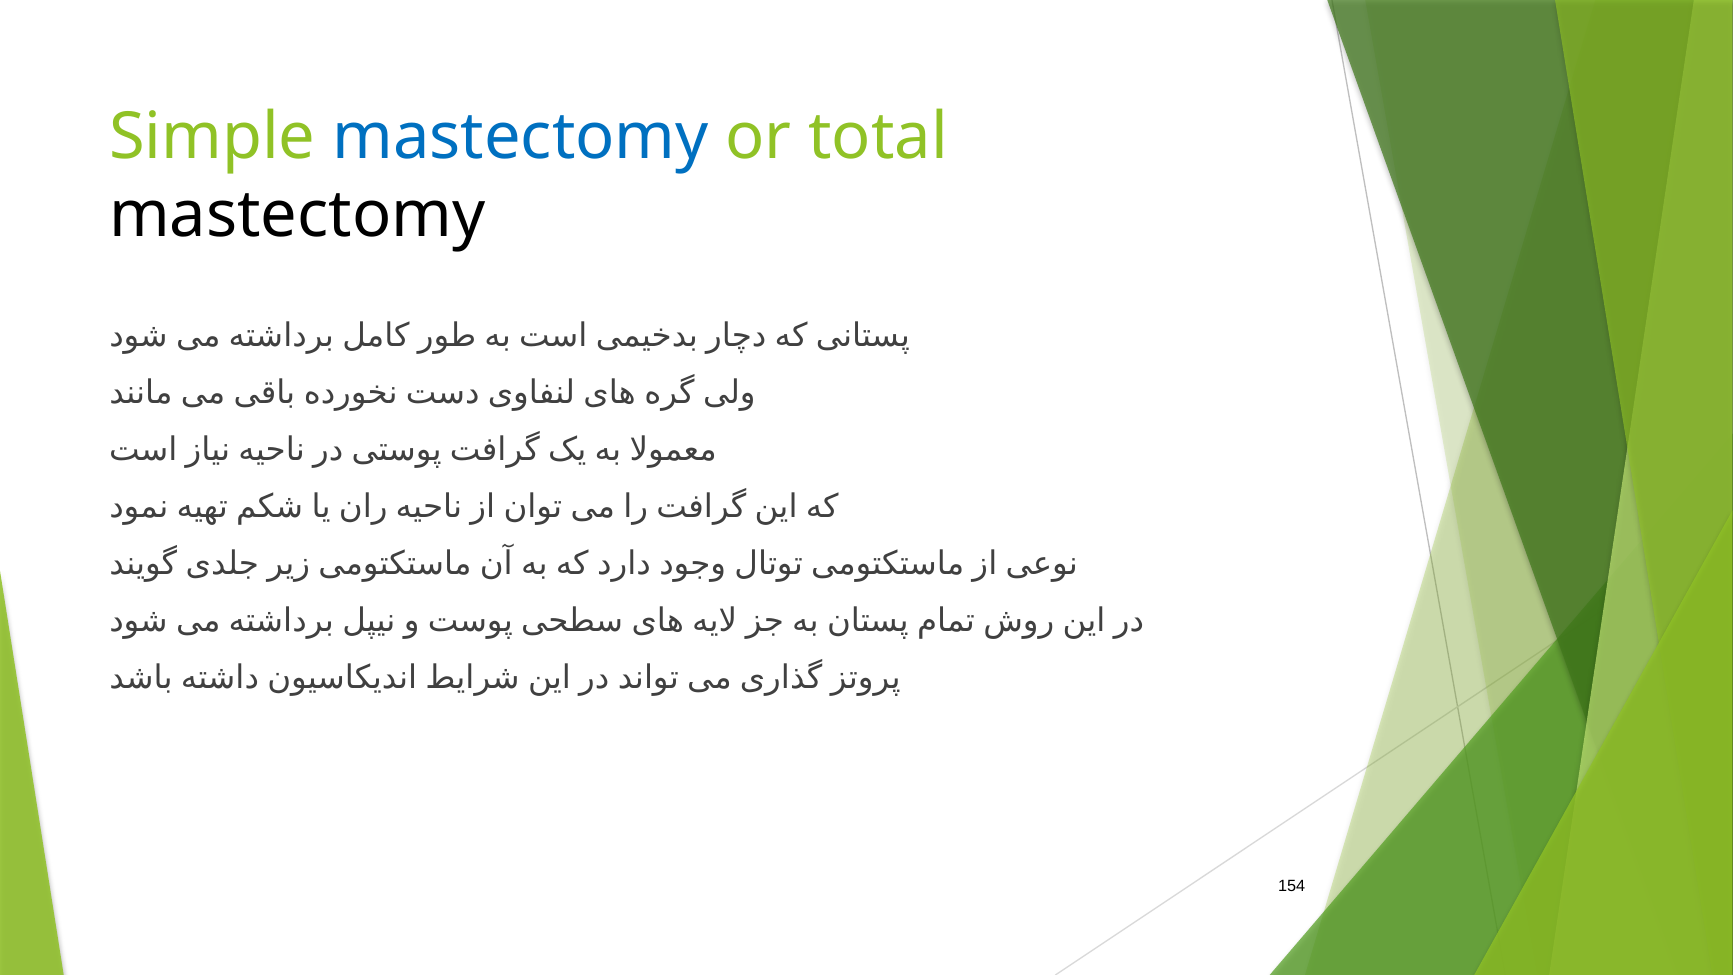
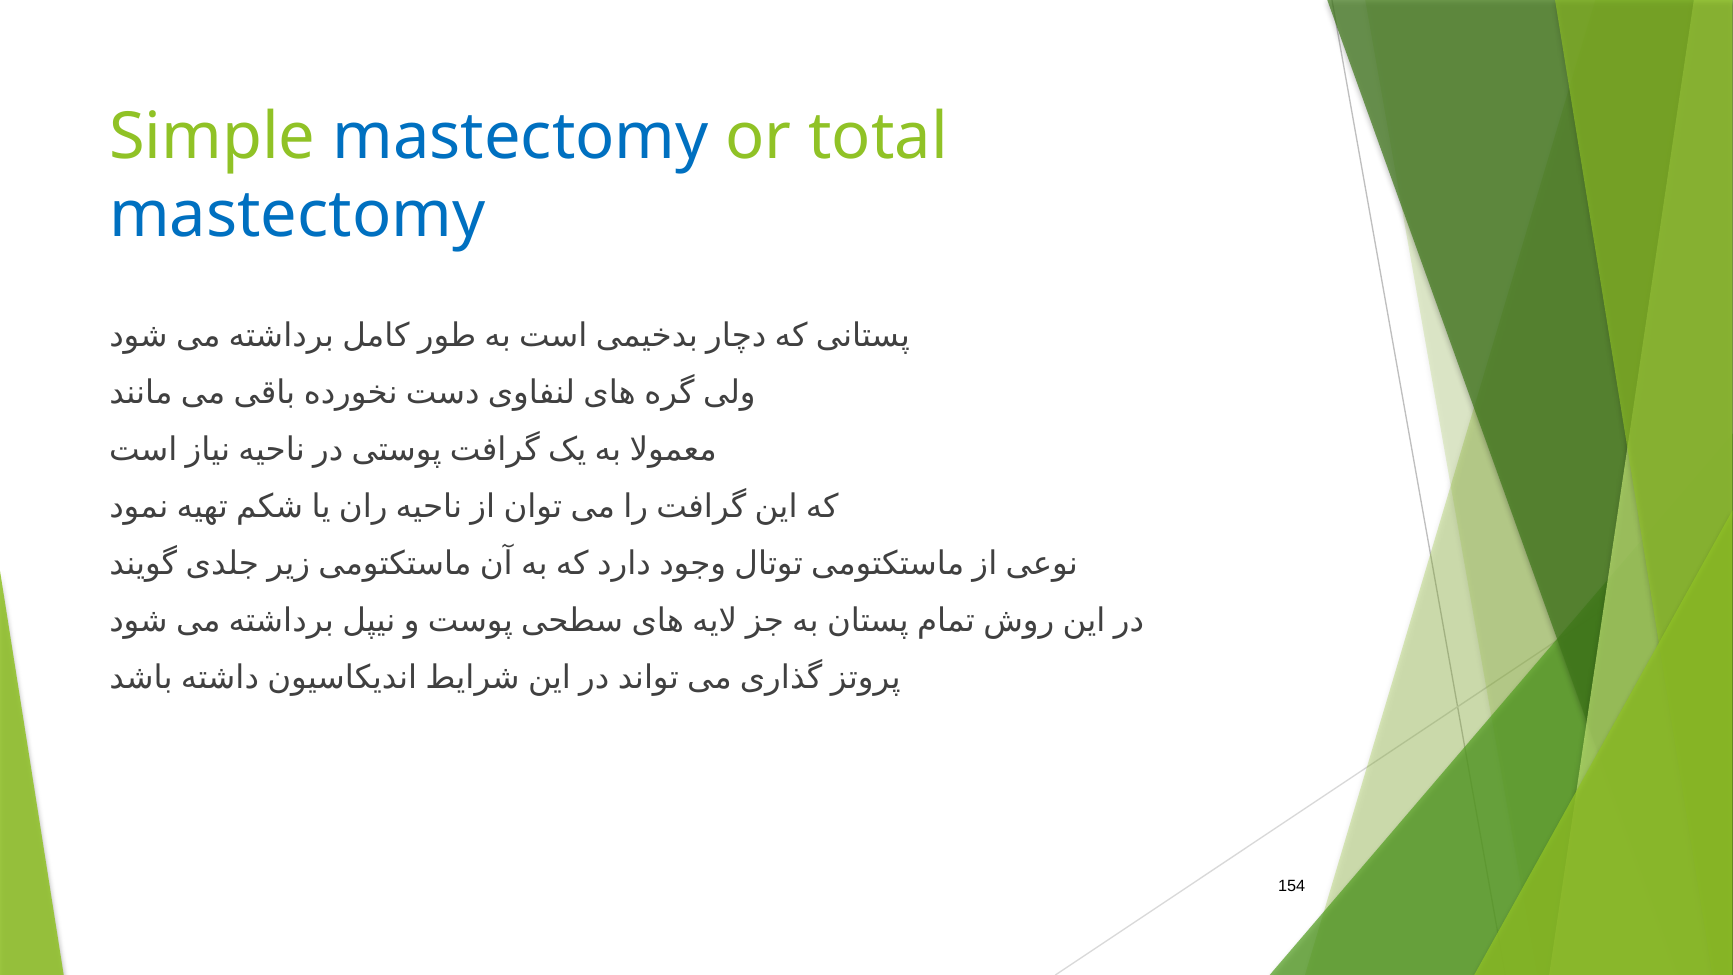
mastectomy colour: black -> blue (297, 215)
